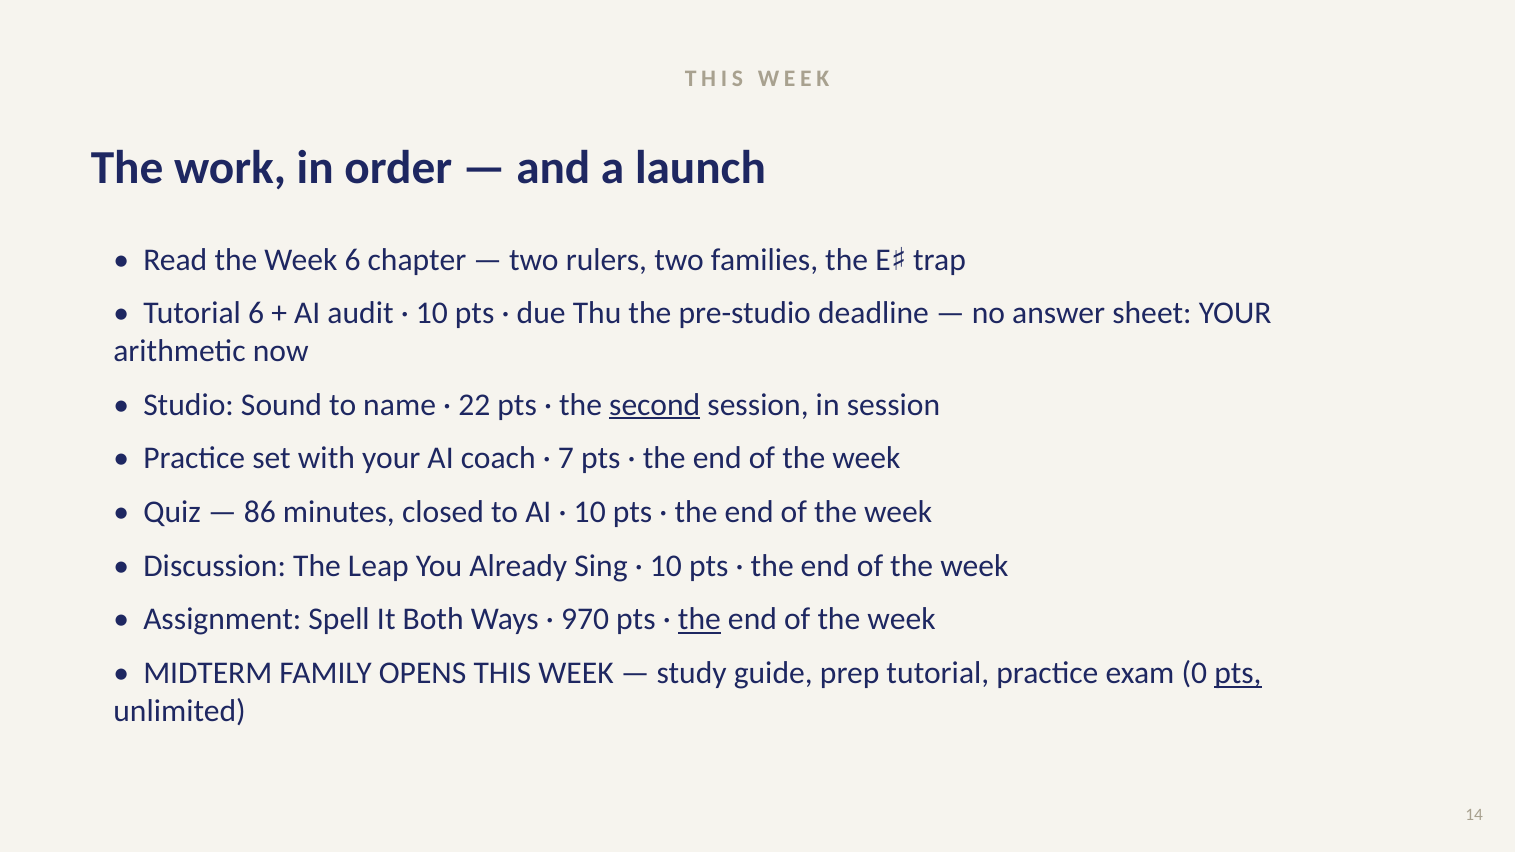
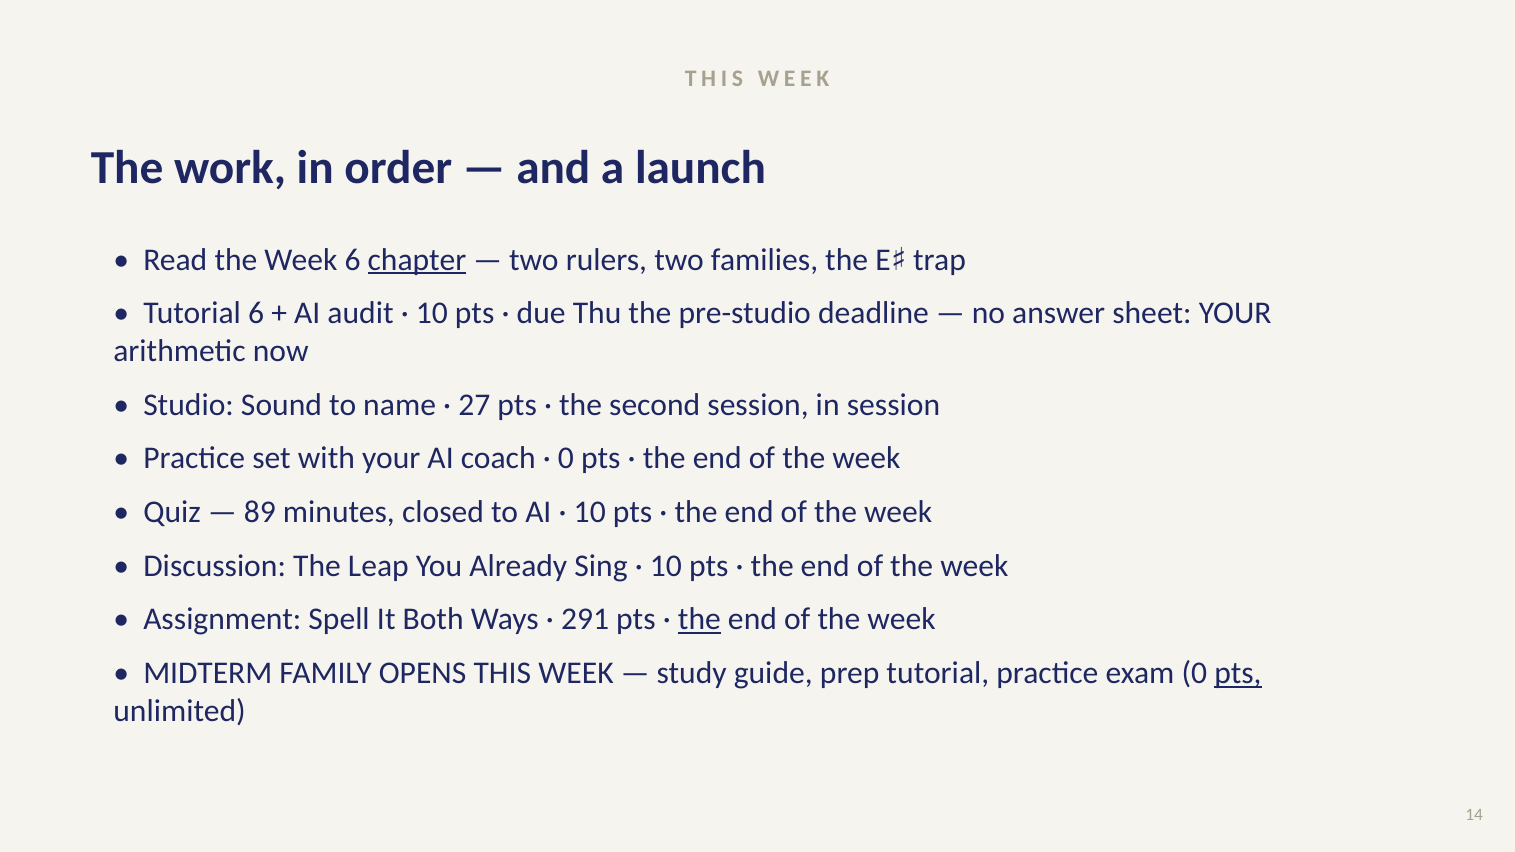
chapter underline: none -> present (417, 260)
22: 22 -> 27 (474, 405)
second underline: present -> none (655, 405)
7: 7 -> 0 (566, 459)
86: 86 -> 89 (260, 512)
970: 970 -> 291 (585, 620)
